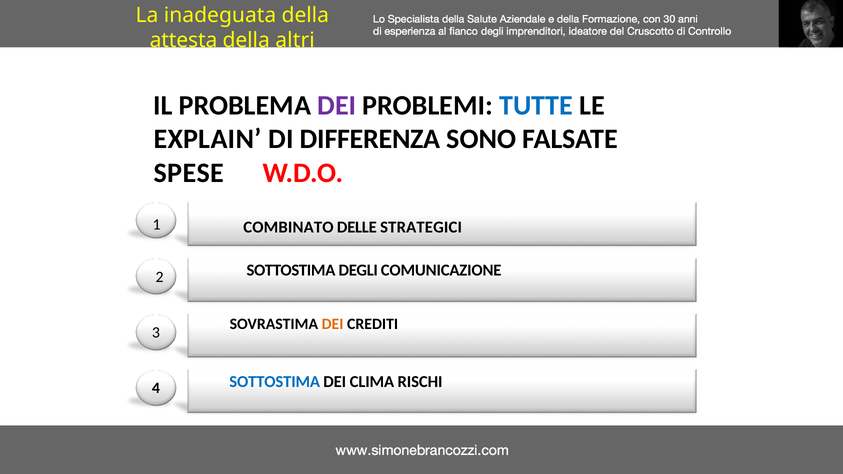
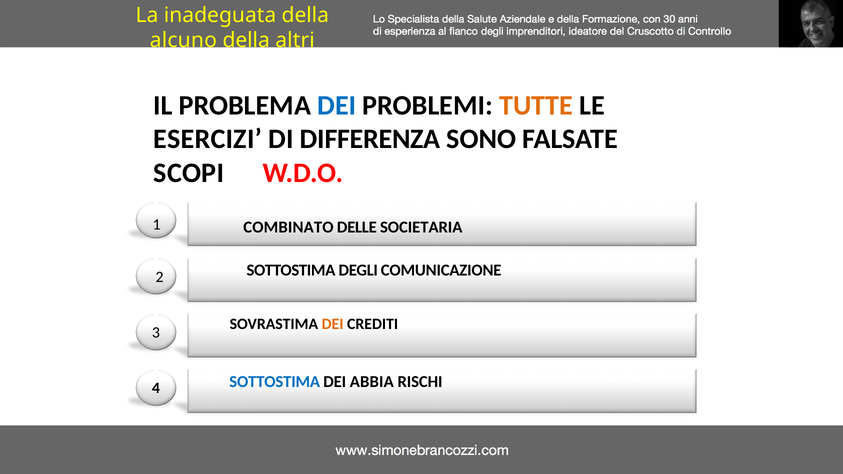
attesta: attesta -> alcuno (183, 41)
DEI colour: purple -> blue (337, 106)
TUTTE colour: blue -> orange (536, 106)
EXPLAIN: EXPLAIN -> ESERCIZI (208, 139)
SPESE: SPESE -> SCOPI (189, 173)
STRATEGICI: STRATEGICI -> SOCIETARIA (421, 227)
CLIMA: CLIMA -> ABBIA (372, 382)
